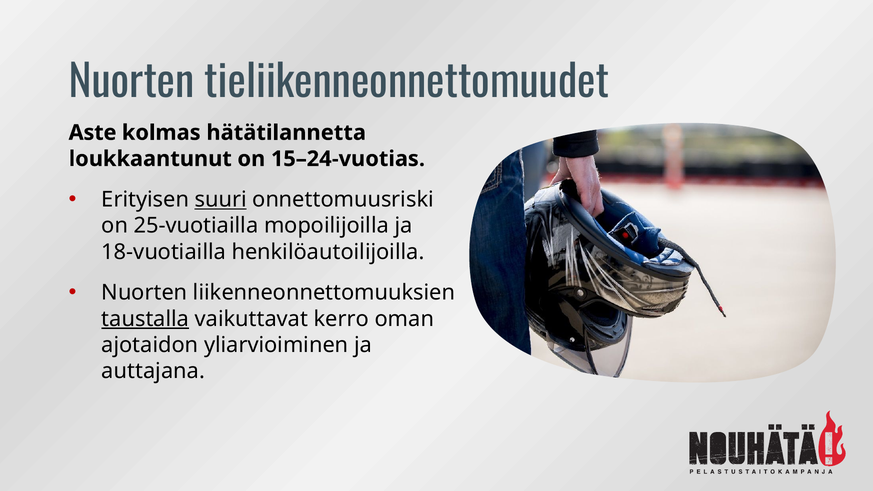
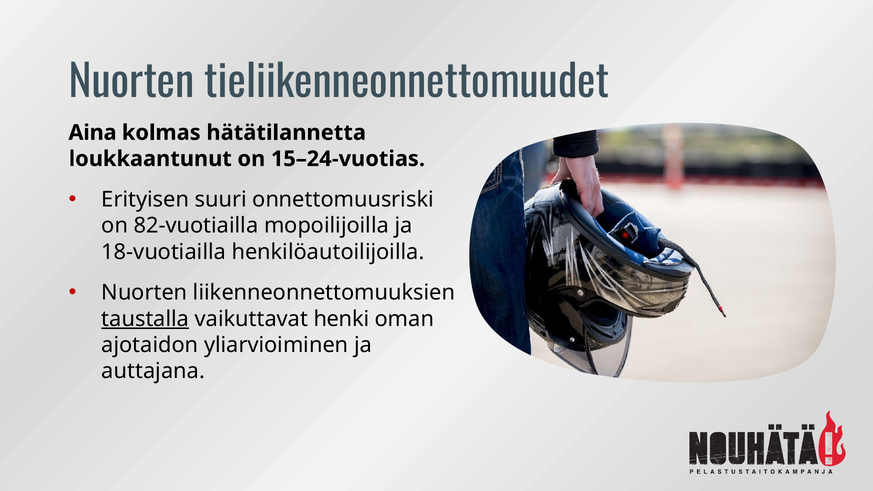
Aste: Aste -> Aina (93, 133)
suuri underline: present -> none (221, 200)
25-vuotiailla: 25-vuotiailla -> 82-vuotiailla (196, 226)
kerro: kerro -> henki (341, 319)
